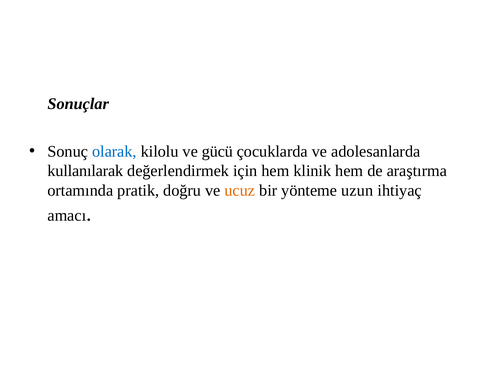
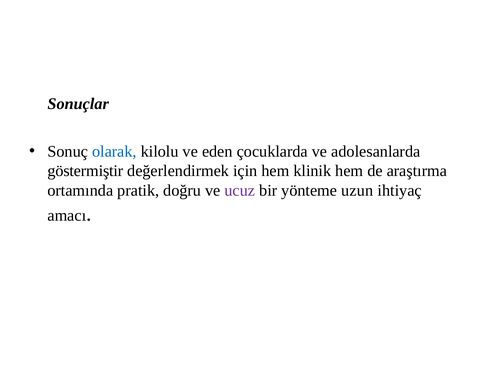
gücü: gücü -> eden (217, 152)
kullanılarak: kullanılarak -> göstermiştir (85, 171)
ucuz colour: orange -> purple (240, 191)
